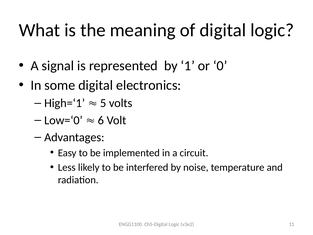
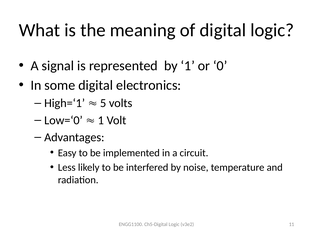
6: 6 -> 1 (101, 120)
